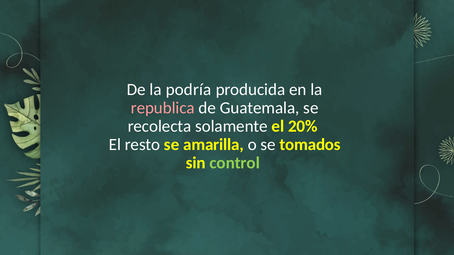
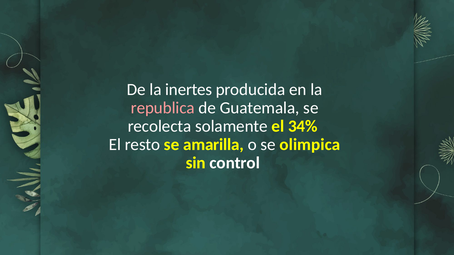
podría: podría -> inertes (189, 90)
20%: 20% -> 34% (303, 126)
tomados: tomados -> olimpica (310, 145)
control colour: light green -> white (235, 163)
